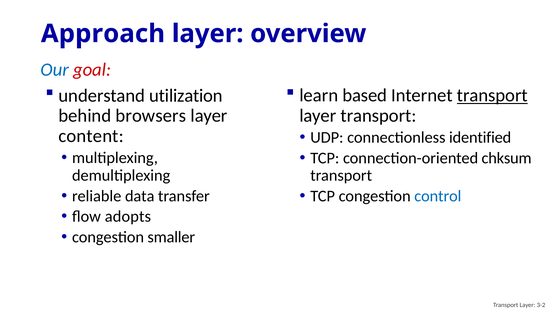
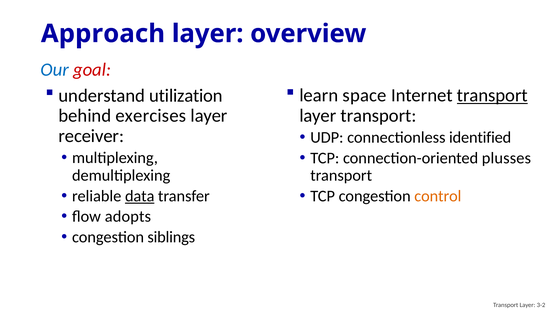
based: based -> space (365, 95)
browsers: browsers -> exercises (151, 116)
content: content -> receiver (91, 136)
chksum: chksum -> plusses (506, 158)
data underline: none -> present (140, 196)
control colour: blue -> orange (438, 196)
smaller: smaller -> siblings (171, 237)
